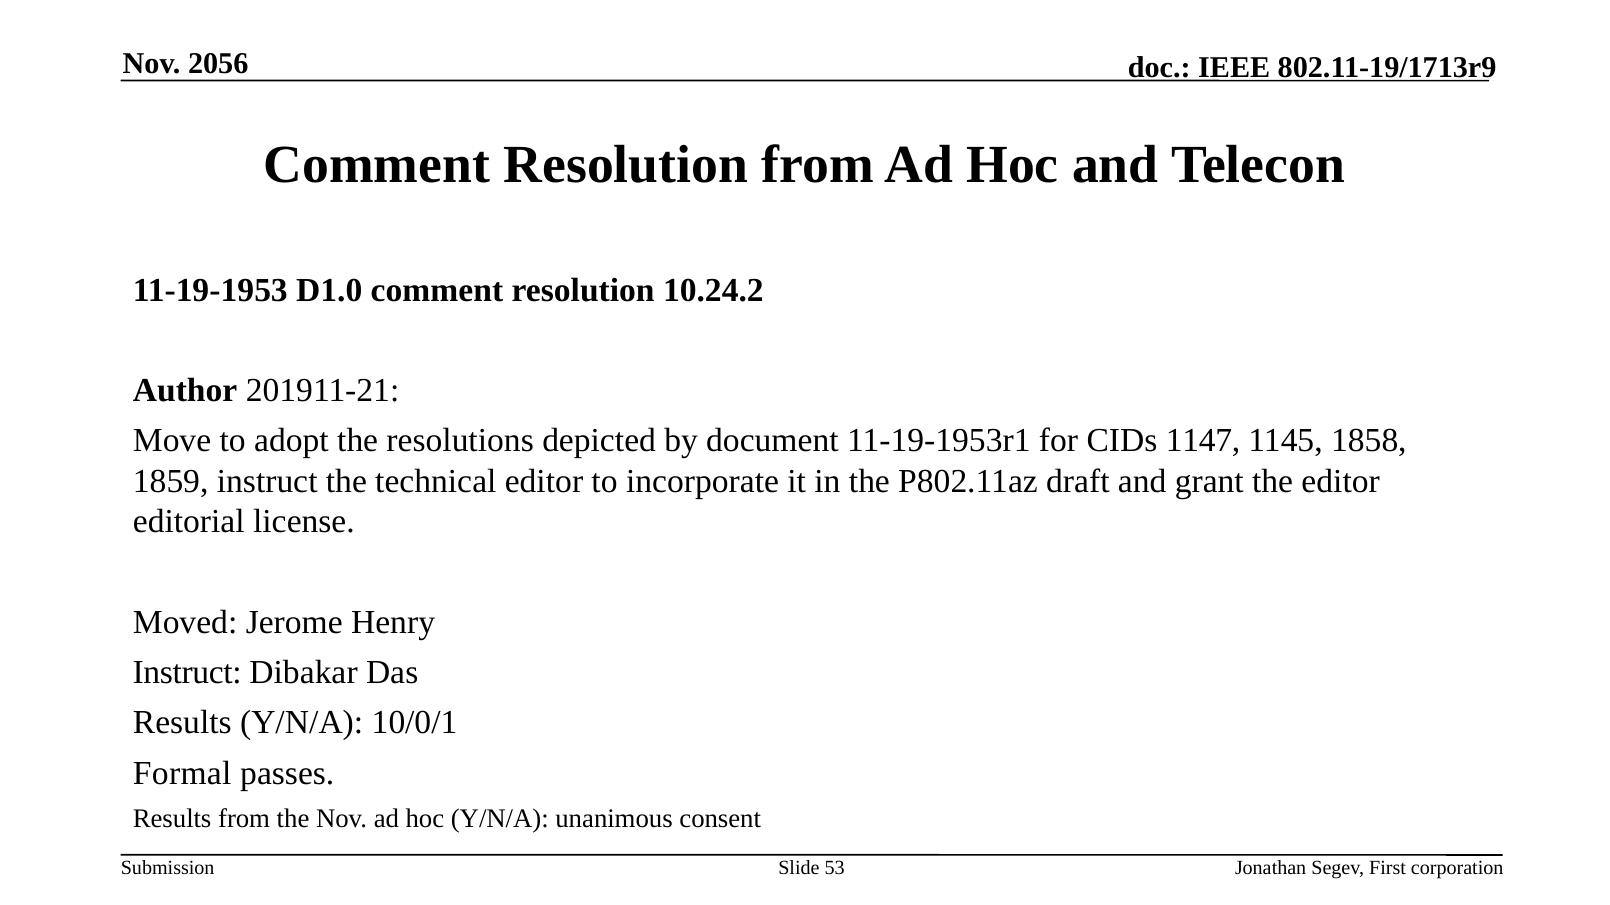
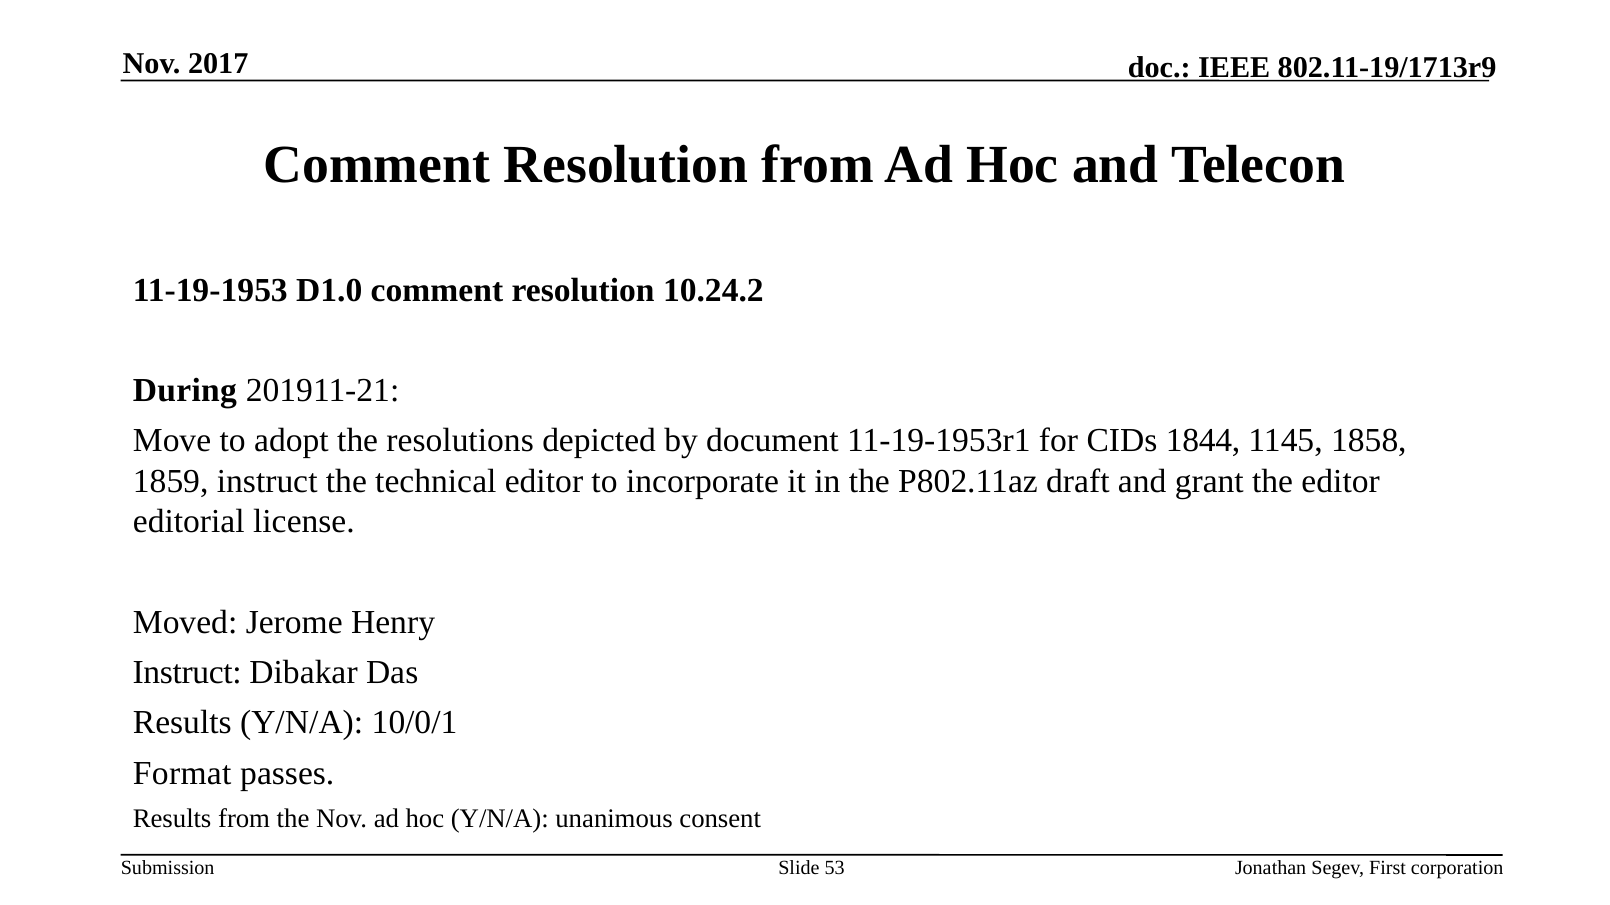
2056: 2056 -> 2017 (218, 64)
Author: Author -> During (185, 391)
1147: 1147 -> 1844 (1203, 441)
Formal: Formal -> Format (182, 773)
